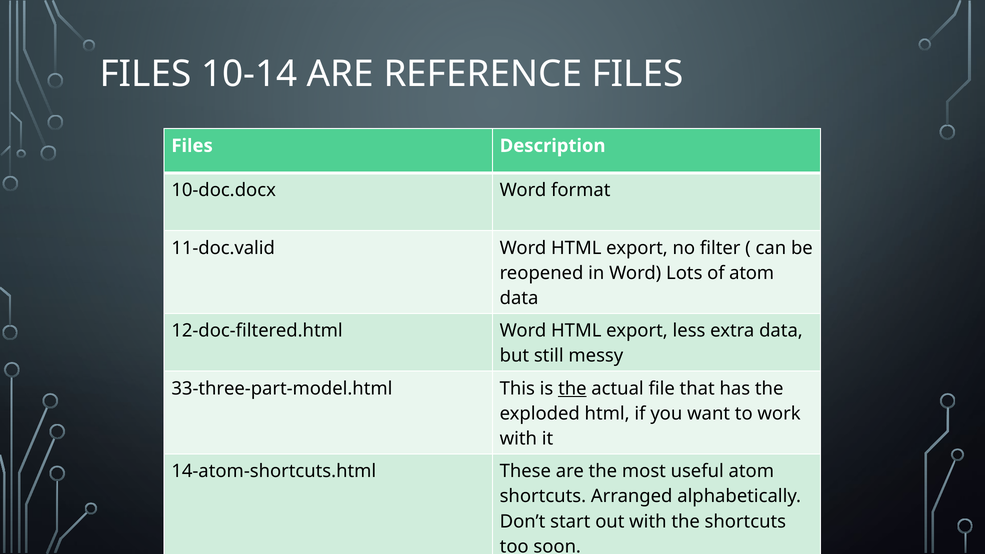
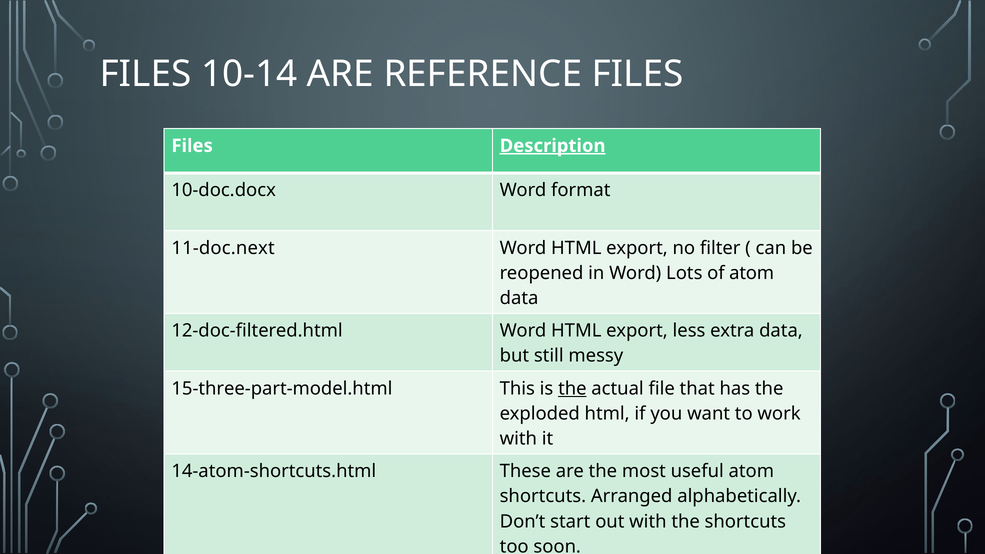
Description underline: none -> present (553, 146)
11-doc.valid: 11-doc.valid -> 11-doc.next (223, 248)
33-three-part-model.html: 33-three-part-model.html -> 15-three-part-model.html (282, 388)
